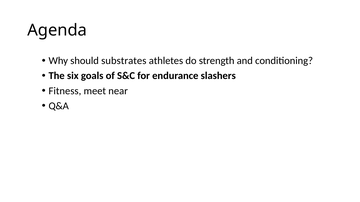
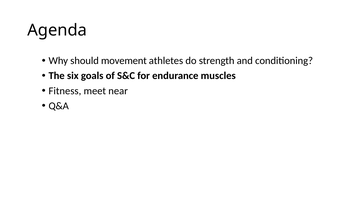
substrates: substrates -> movement (124, 61)
slashers: slashers -> muscles (218, 76)
